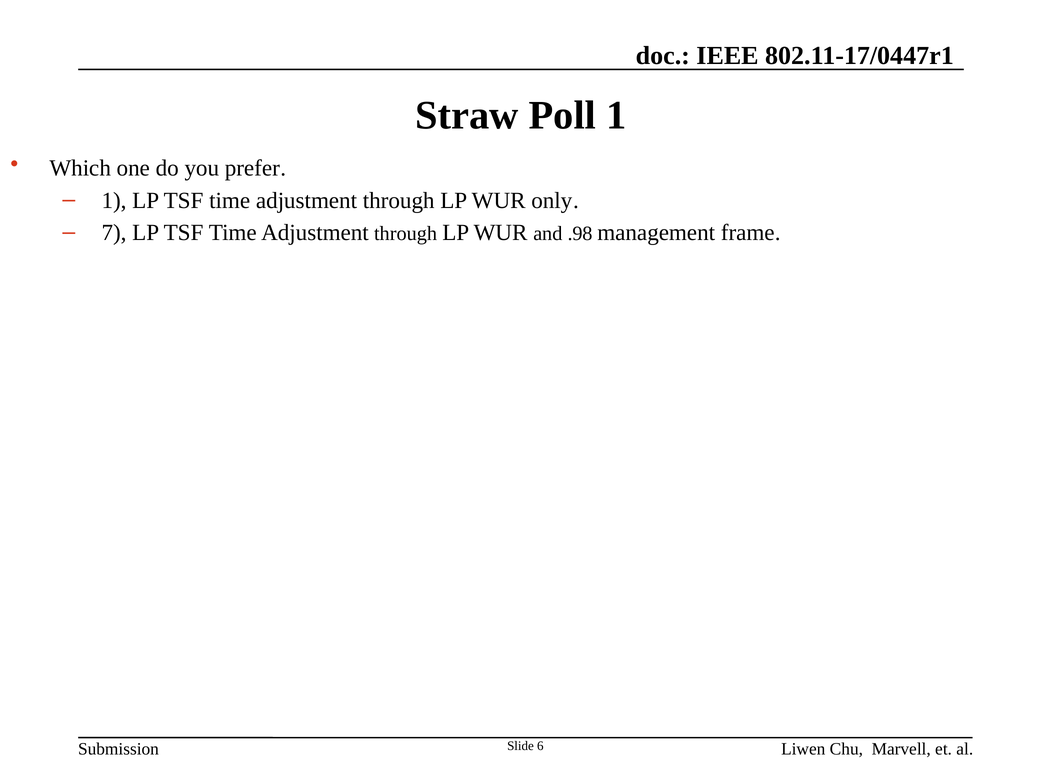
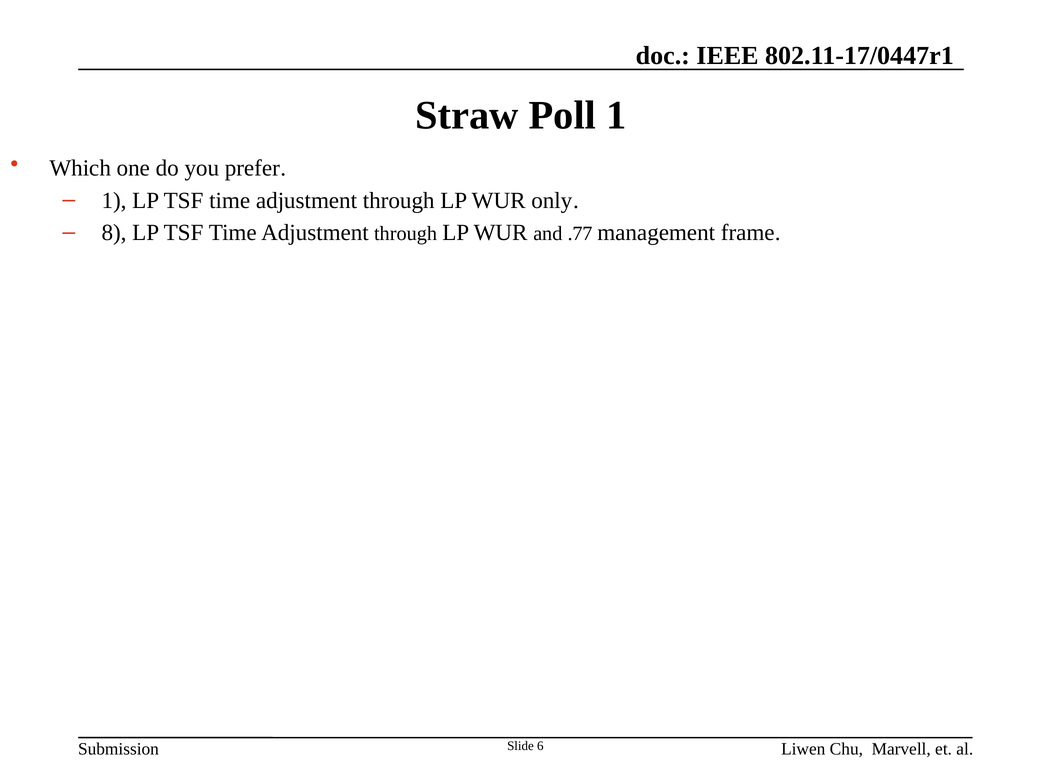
7: 7 -> 8 (114, 233)
.98: .98 -> .77 (580, 234)
